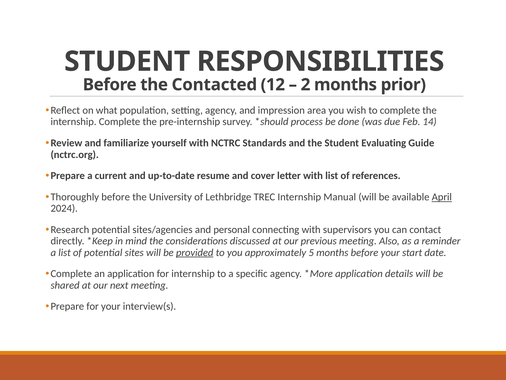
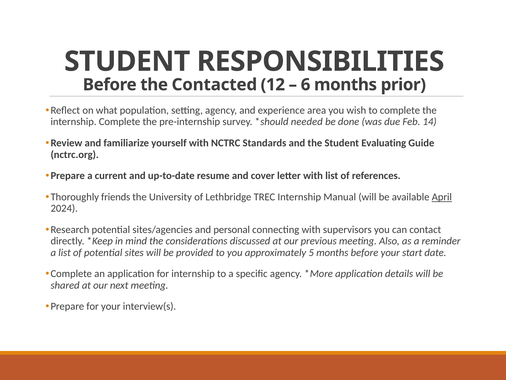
2: 2 -> 6 (306, 85)
impression: impression -> experience (281, 110)
process: process -> needed (307, 122)
Thoroughly before: before -> friends (116, 197)
provided underline: present -> none (195, 252)
